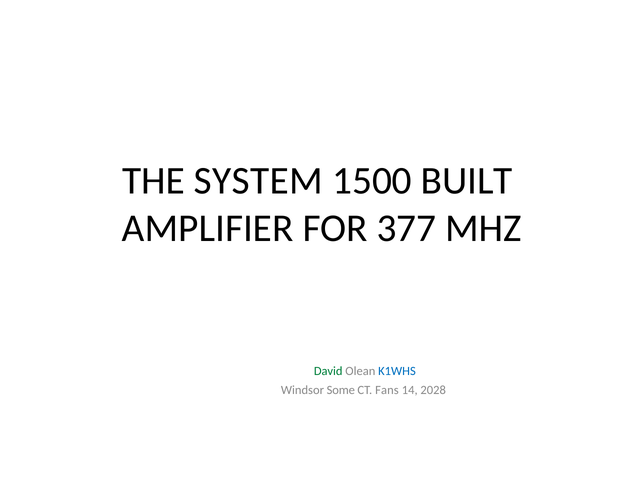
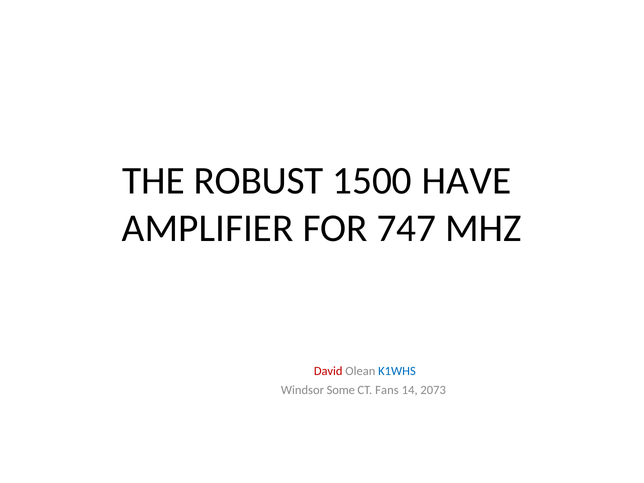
SYSTEM: SYSTEM -> ROBUST (259, 181)
BUILT: BUILT -> HAVE (466, 181)
377: 377 -> 747 (406, 228)
David colour: green -> red (328, 371)
2028: 2028 -> 2073 (433, 390)
